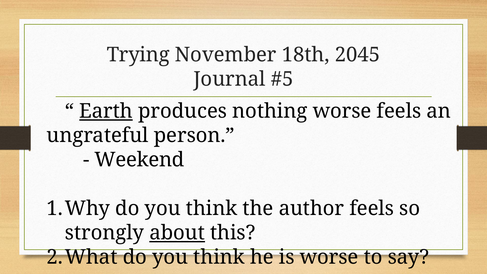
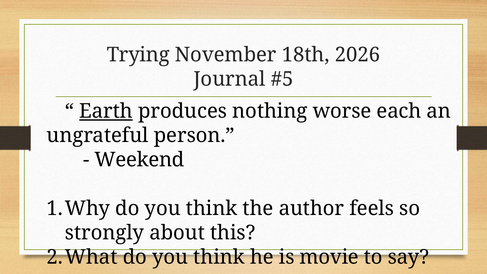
2045: 2045 -> 2026 (357, 55)
worse feels: feels -> each (399, 111)
about underline: present -> none (177, 233)
is worse: worse -> movie (329, 257)
